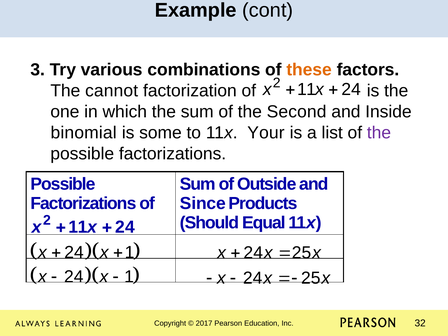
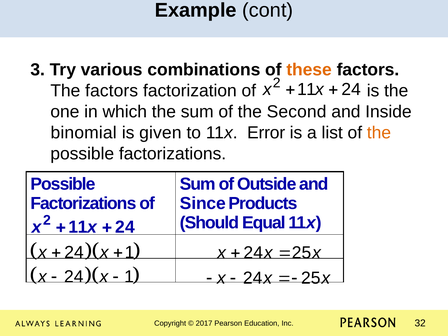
The cannot: cannot -> factors (112, 91)
some: some -> given (160, 133)
Your: Your -> Error (266, 133)
the colour: purple -> orange (379, 133)
